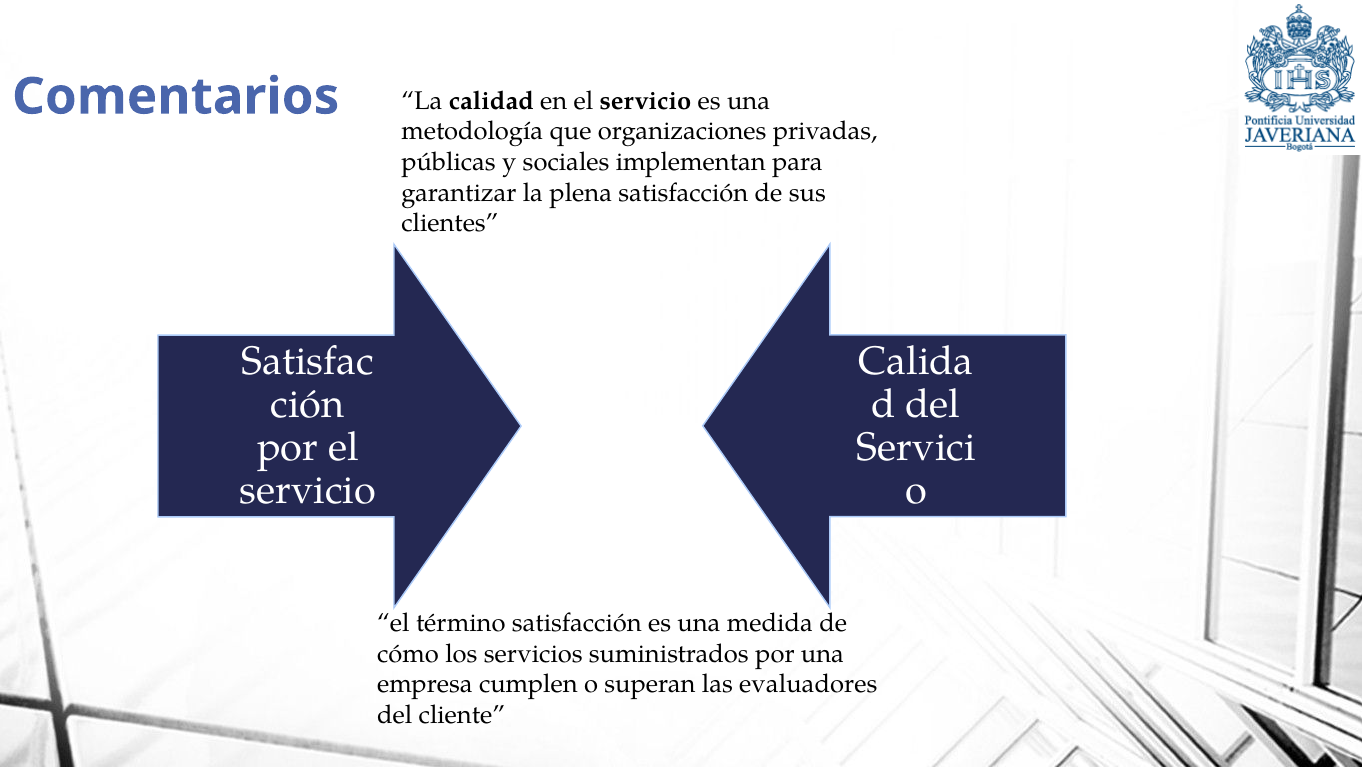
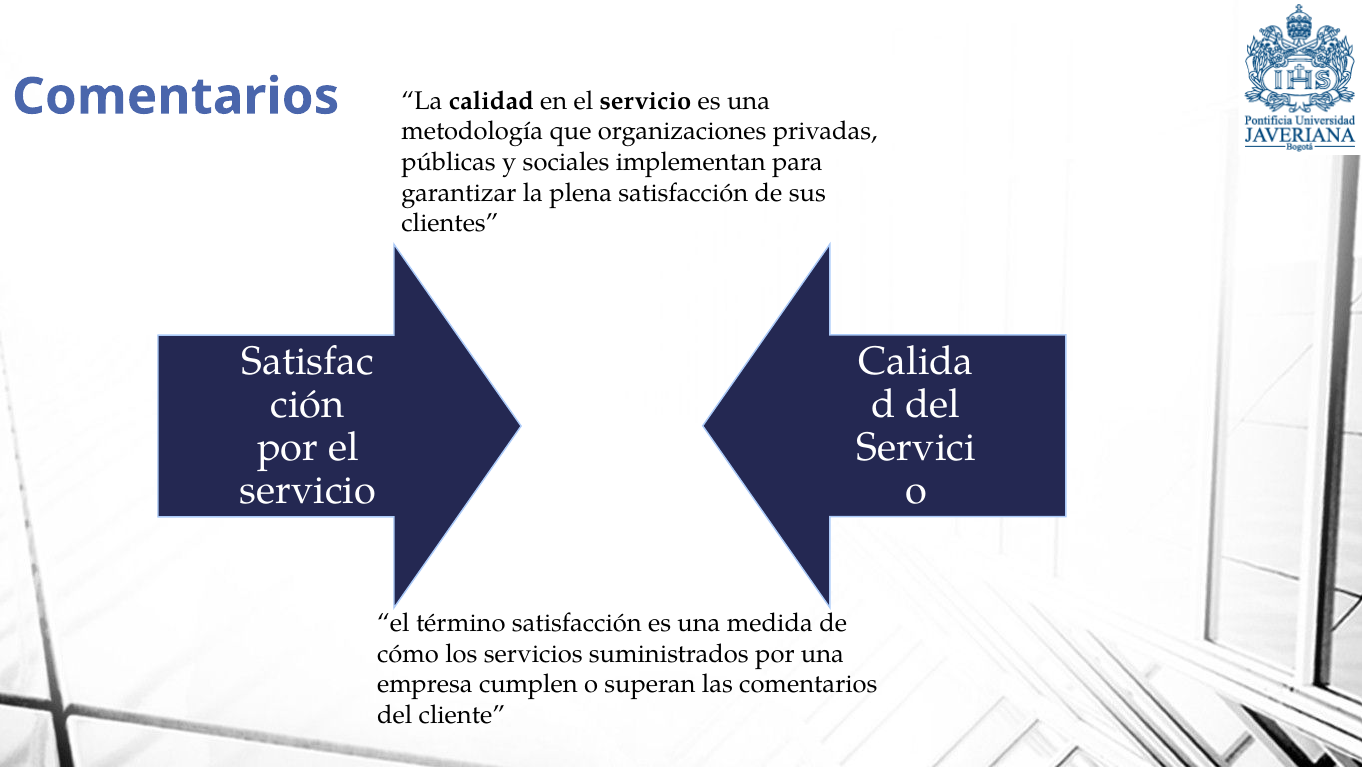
las evaluadores: evaluadores -> comentarios (808, 684)
